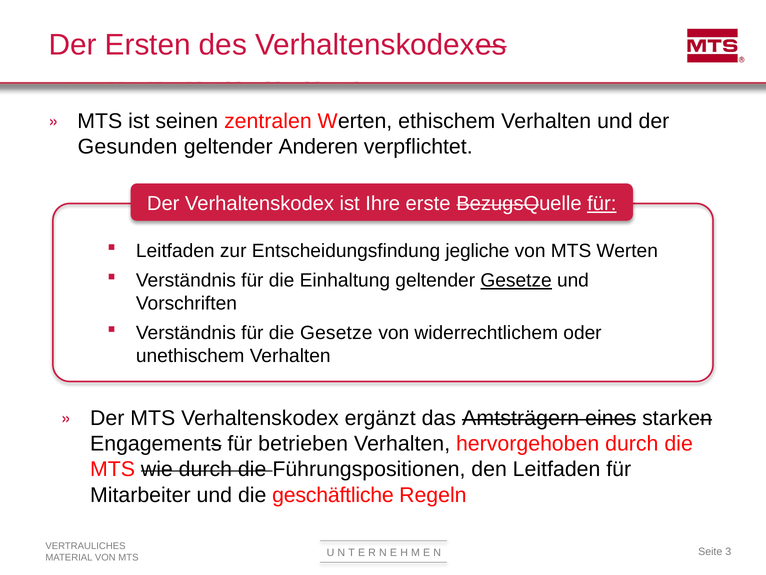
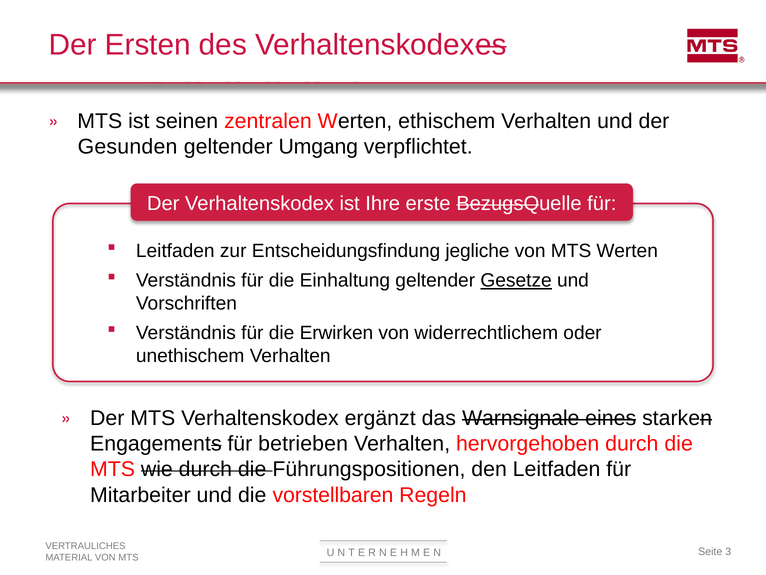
Anderen: Anderen -> Umgang (318, 147)
für underline: present -> none (602, 203)
die Gesetze: Gesetze -> Erwirken (336, 333)
Amtsträgern: Amtsträgern -> Warnsignale (521, 418)
geschäftliche: geschäftliche -> vorstellbaren (333, 495)
